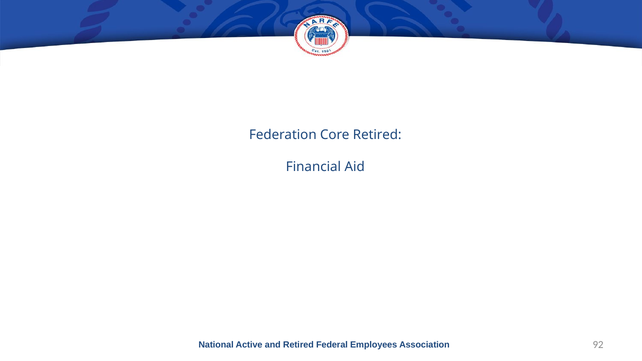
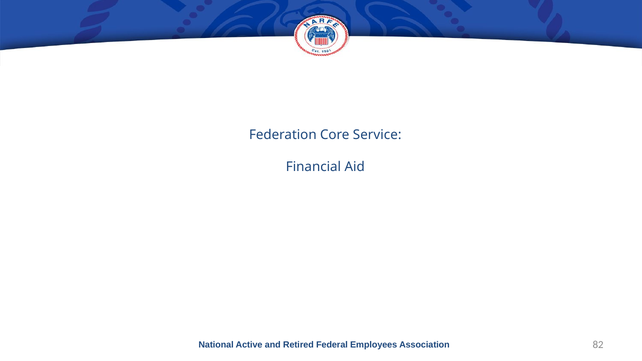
Core Retired: Retired -> Service (377, 135)
92: 92 -> 82 (598, 345)
